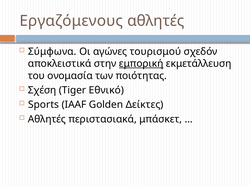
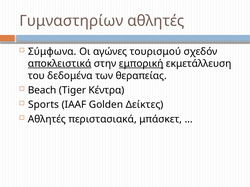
Εργαζόμενους: Εργαζόμενους -> Γυμναστηρίων (71, 21)
αποκλειστικά underline: none -> present (60, 64)
ονομασία: ονομασία -> δεδομένα (70, 76)
ποιότητας: ποιότητας -> θεραπείας (141, 76)
Σχέση: Σχέση -> Beach (42, 90)
Εθνικό: Εθνικό -> Κέντρα (106, 90)
